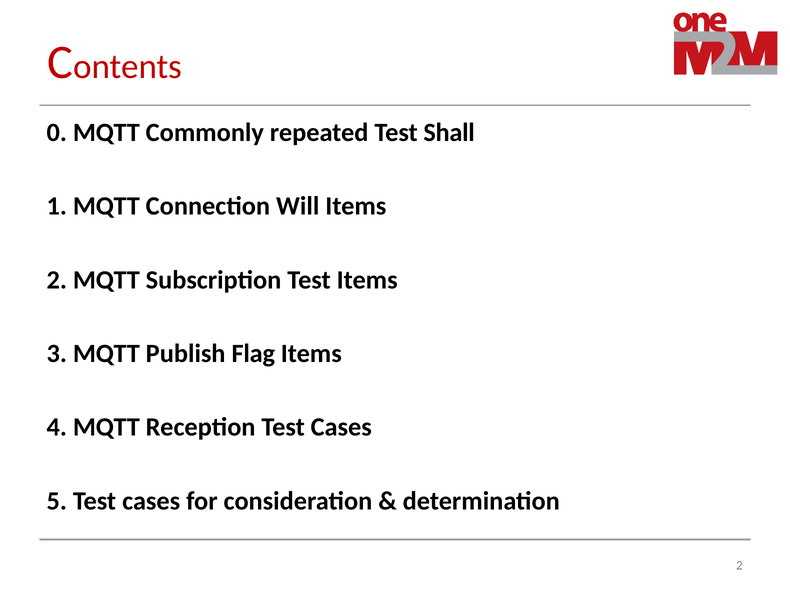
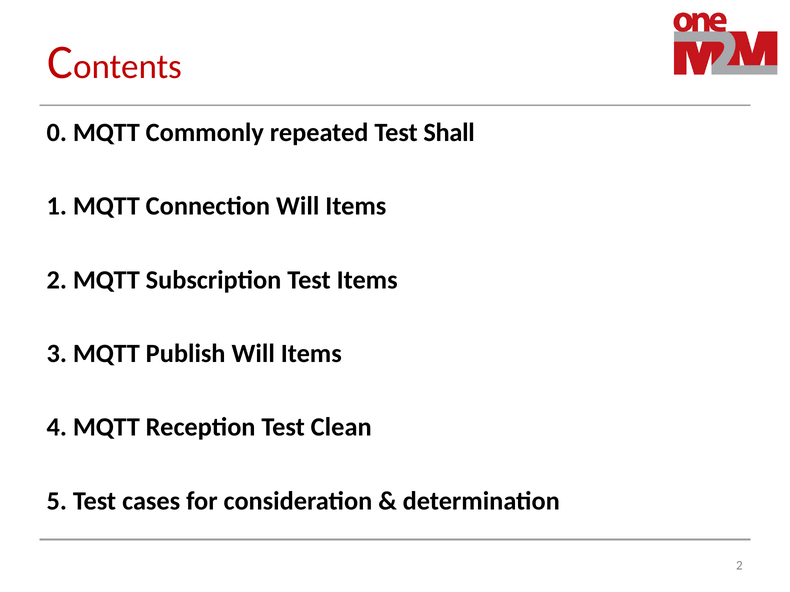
Publish Flag: Flag -> Will (253, 354)
Reception Test Cases: Cases -> Clean (341, 428)
